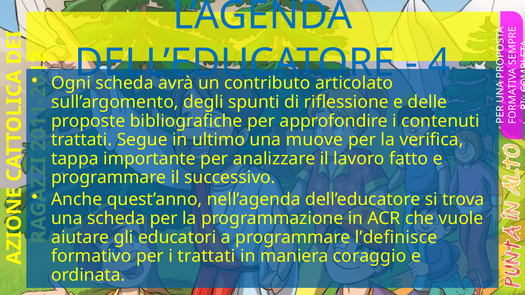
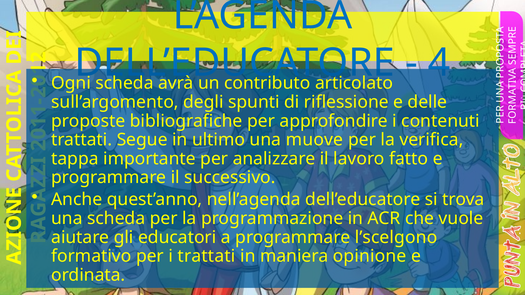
l’definisce: l’definisce -> l’scelgono (396, 238)
coraggio: coraggio -> opinione (370, 256)
